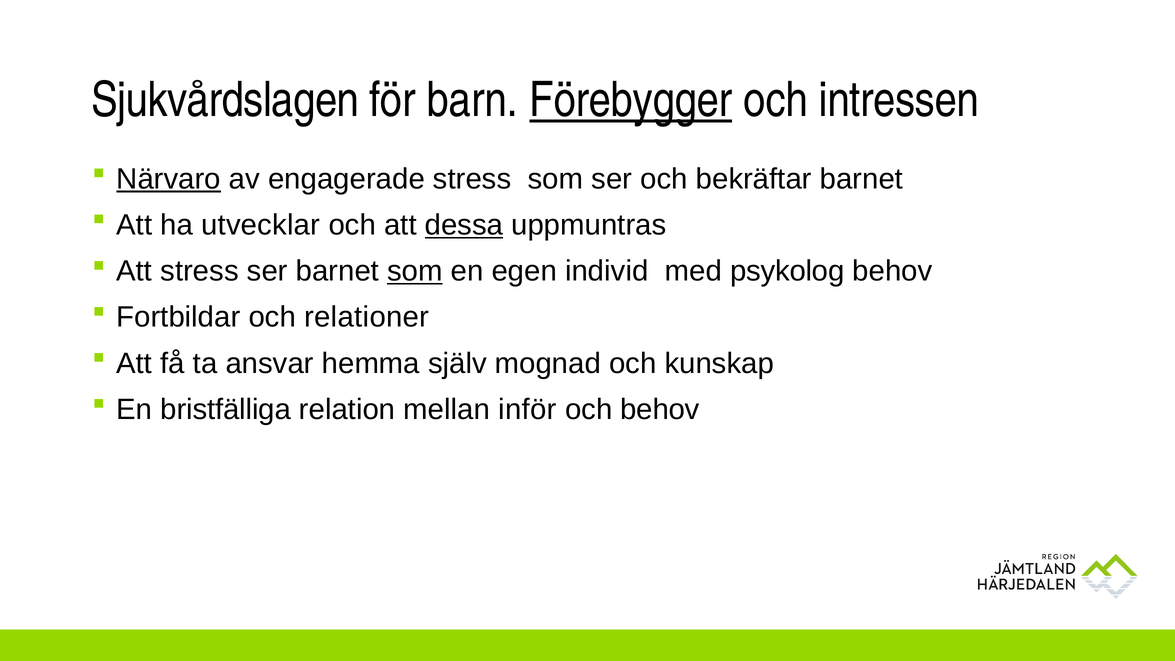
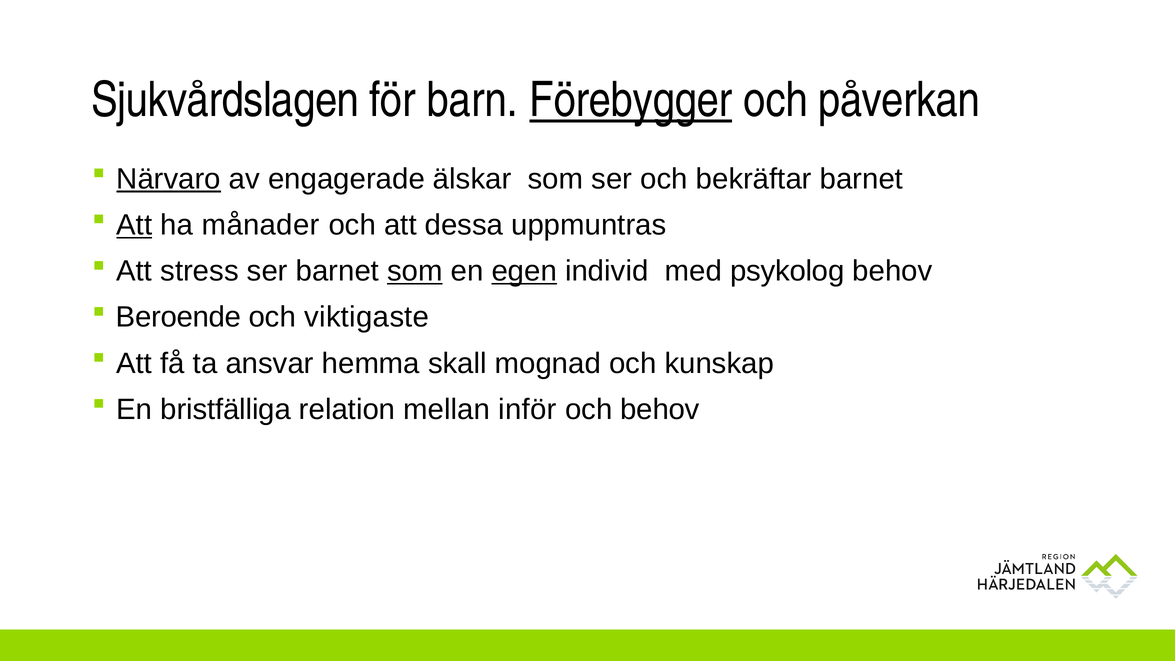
intressen: intressen -> påverkan (899, 100)
engagerade stress: stress -> älskar (472, 179)
Att underline: none -> present (134, 225)
utvecklar: utvecklar -> månader (261, 225)
dessa underline: present -> none (464, 225)
egen underline: none -> present (524, 271)
Fortbildar: Fortbildar -> Beroende (179, 317)
relationer: relationer -> viktigaste (367, 317)
själv: själv -> skall (457, 363)
